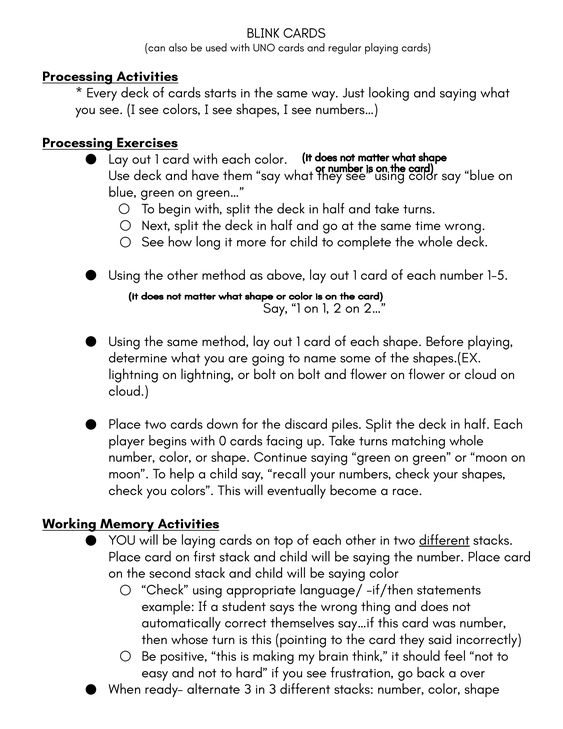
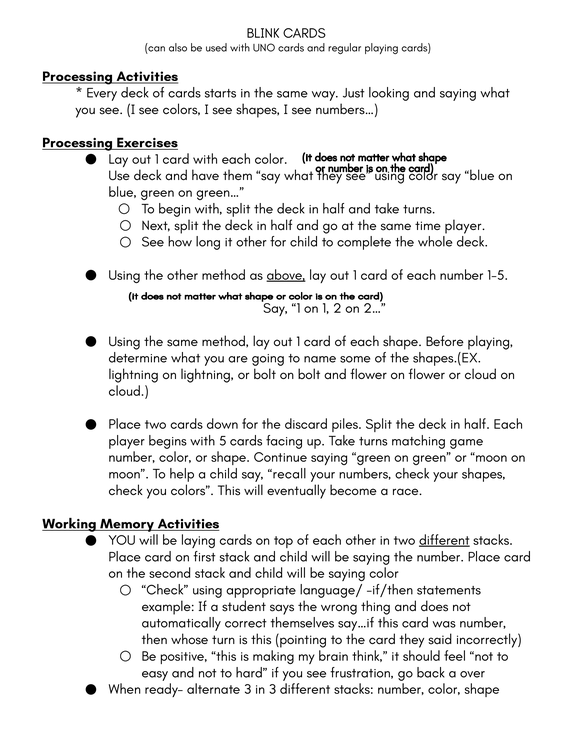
time wrong: wrong -> player (465, 225)
it more: more -> other (251, 242)
above underline: none -> present (286, 275)
0: 0 -> 5 (223, 441)
matching whole: whole -> game (466, 441)
